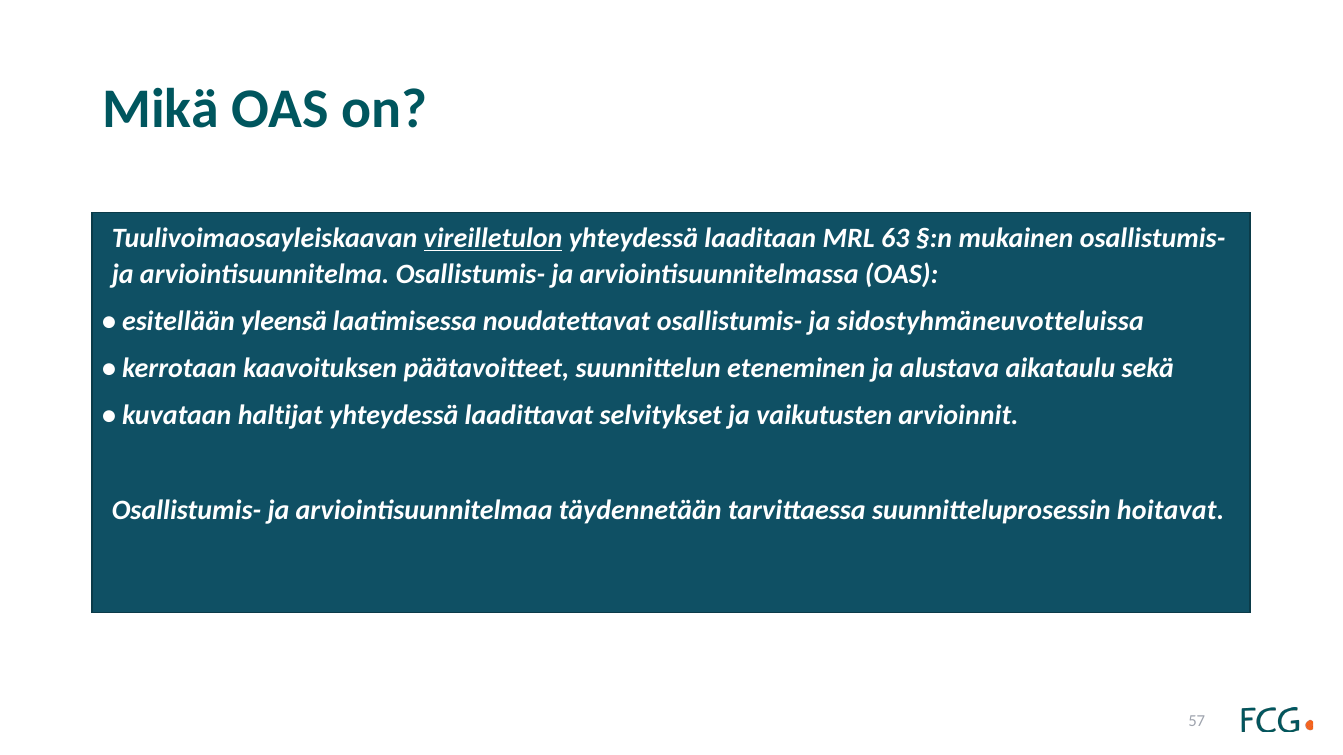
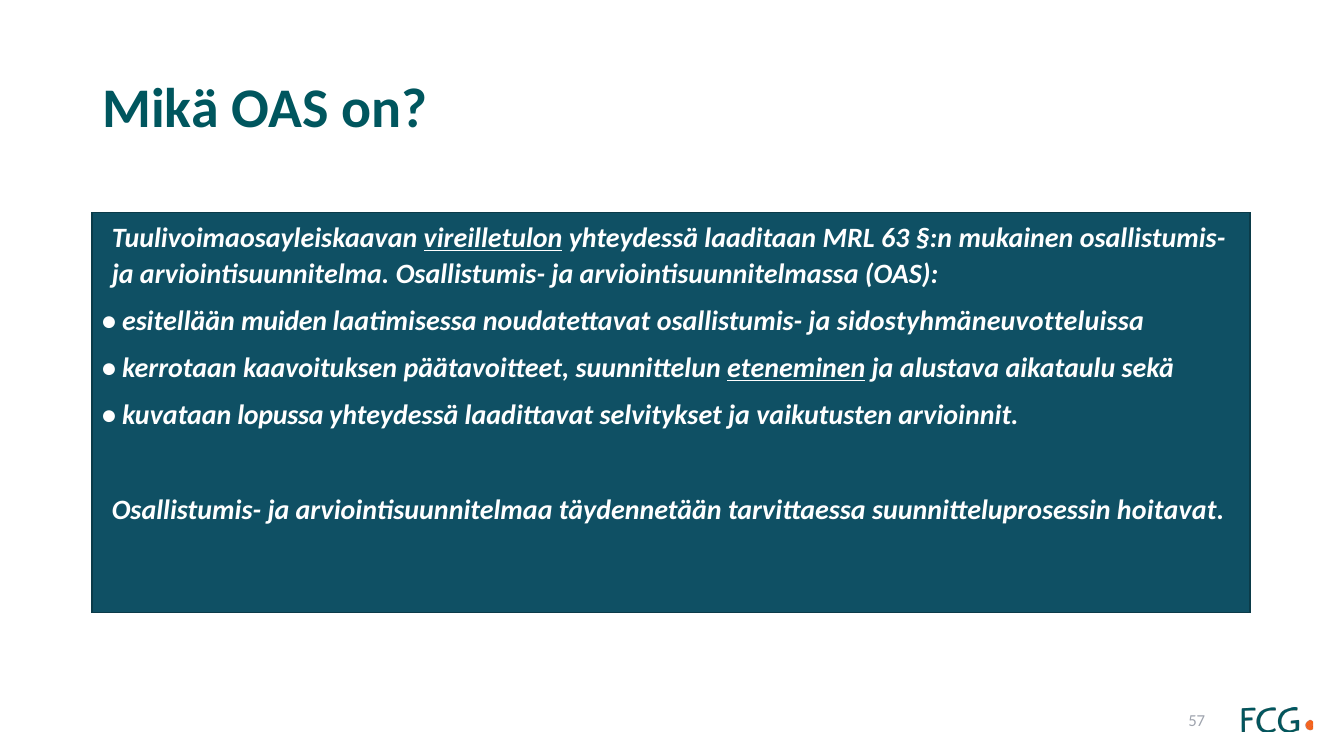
yleensä: yleensä -> muiden (284, 322)
eteneminen underline: none -> present (796, 369)
haltijat: haltijat -> lopussa (280, 416)
